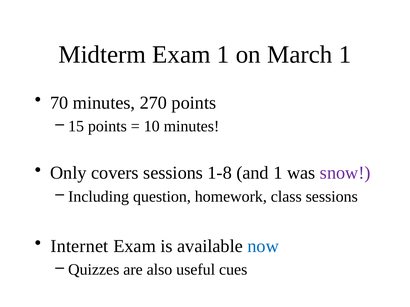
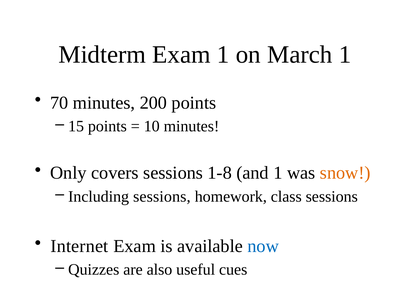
270: 270 -> 200 (153, 103)
snow colour: purple -> orange (345, 173)
Including question: question -> sessions (162, 197)
